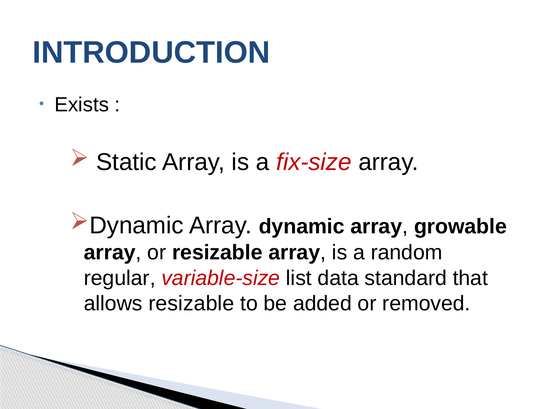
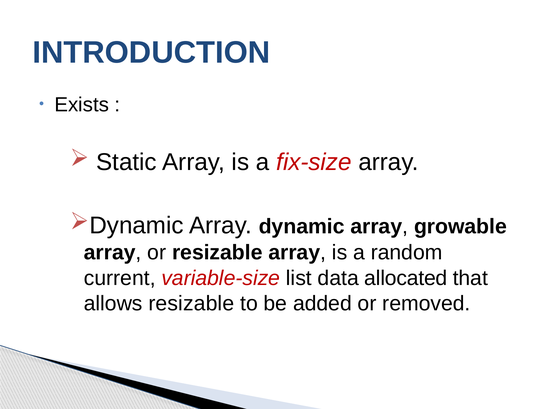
regular: regular -> current (120, 278)
standard: standard -> allocated (406, 278)
